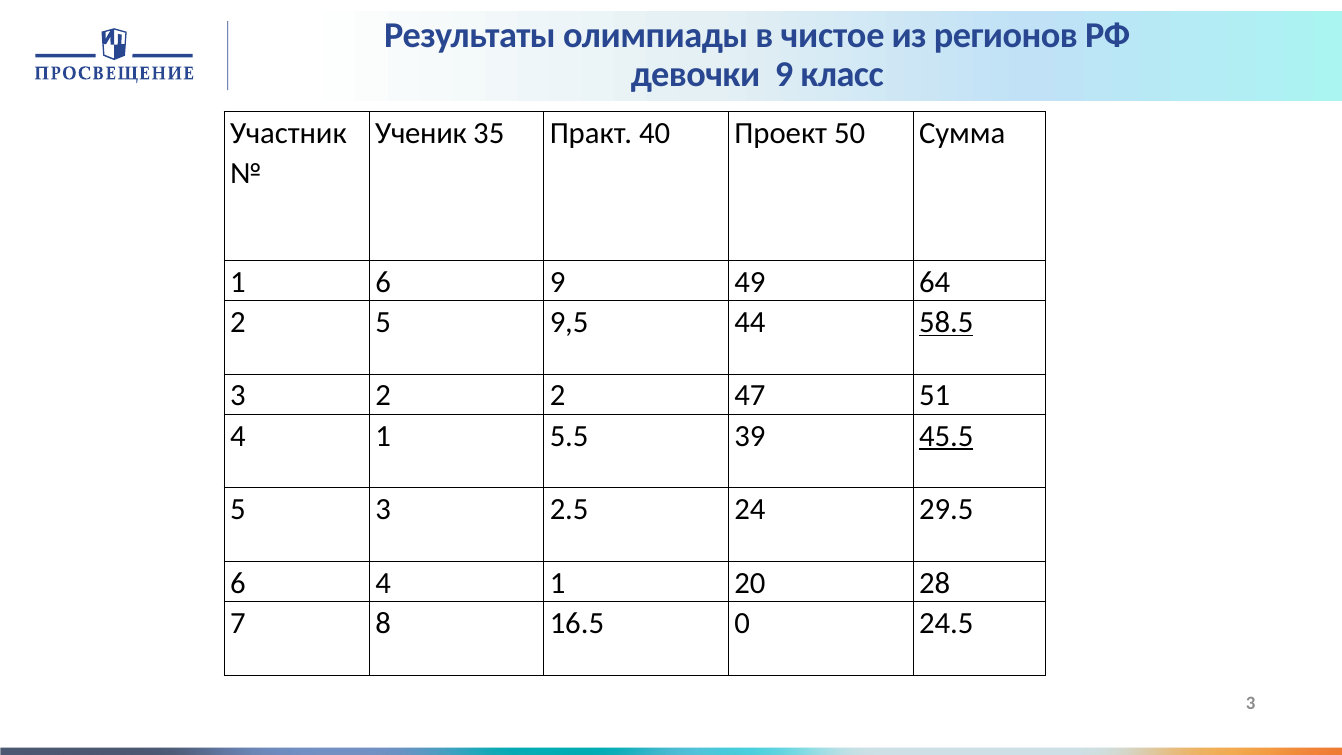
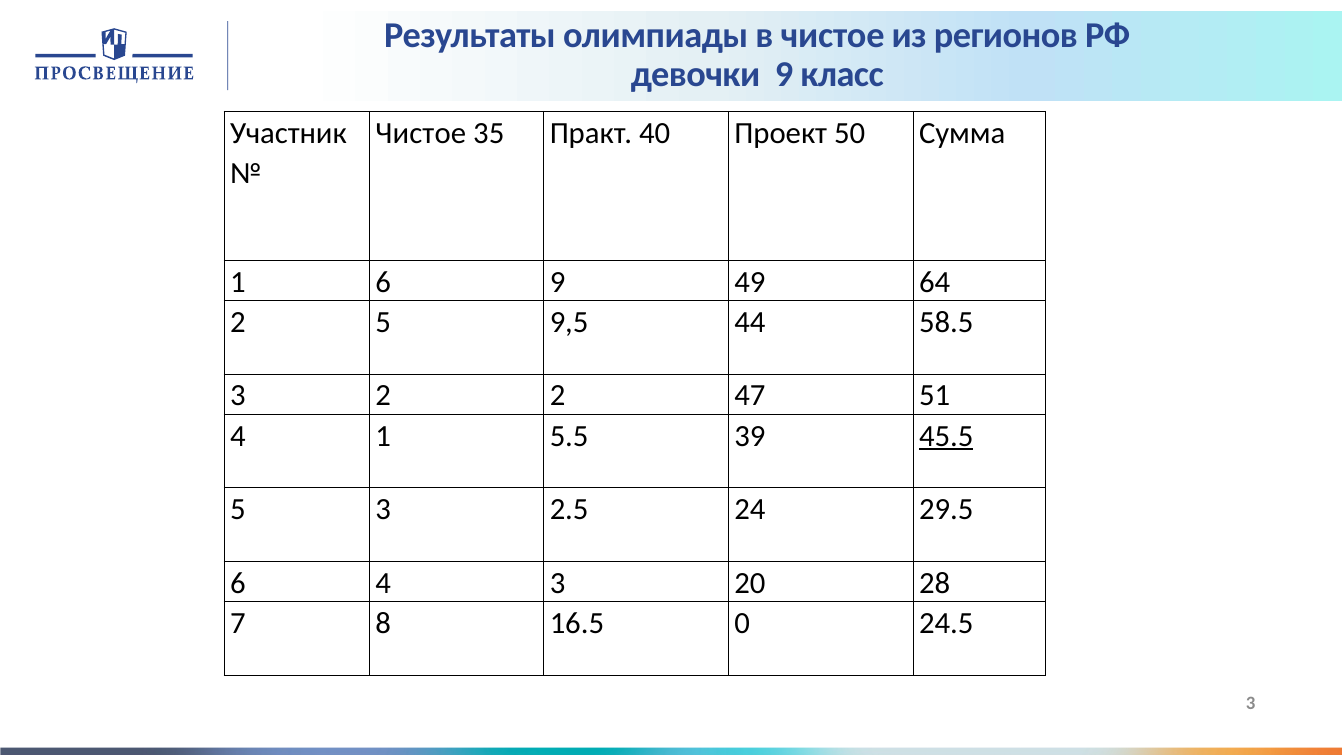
Ученик: Ученик -> Чистое (421, 133)
58.5 underline: present -> none (946, 322)
6 4 1: 1 -> 3 (558, 583)
